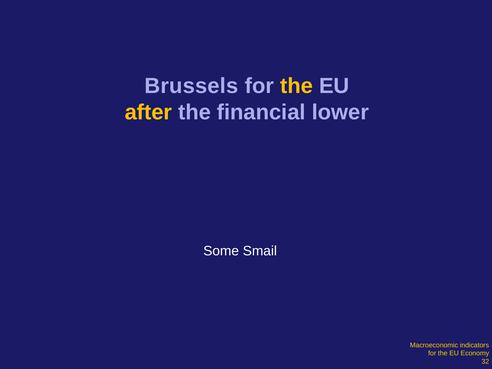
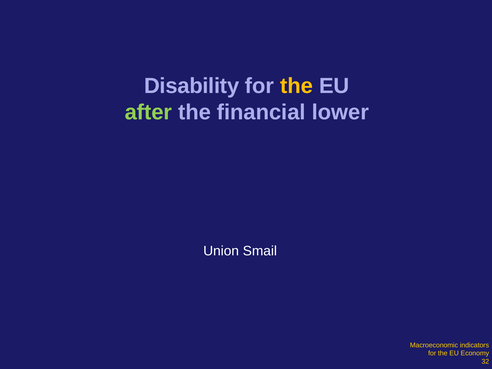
Brussels: Brussels -> Disability (192, 86)
after colour: yellow -> light green (148, 112)
Some: Some -> Union (221, 251)
